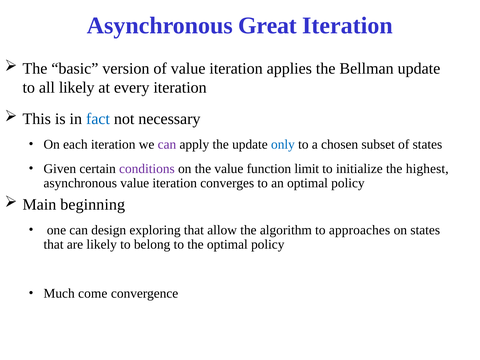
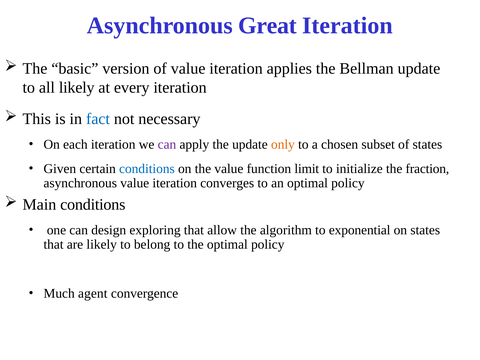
only colour: blue -> orange (283, 144)
conditions colour: purple -> blue (147, 169)
highest: highest -> fraction (427, 169)
Main beginning: beginning -> conditions (93, 205)
approaches: approaches -> exponential (360, 230)
come: come -> agent (93, 293)
